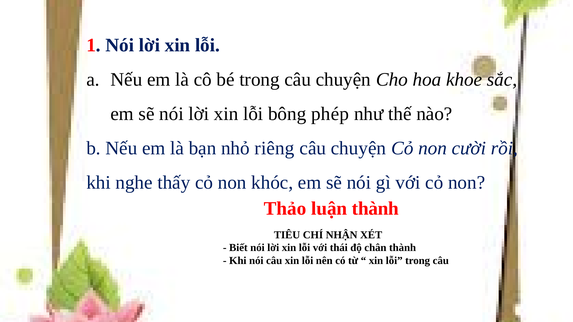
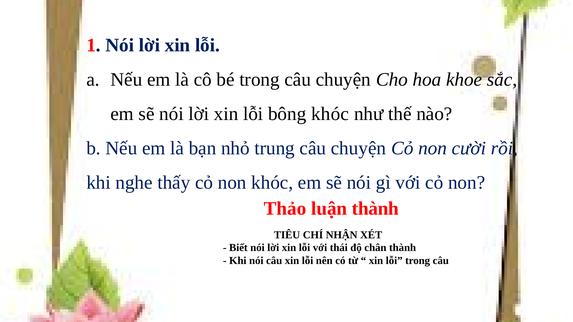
bông phép: phép -> khóc (330, 114)
riêng: riêng -> trung (275, 148)
